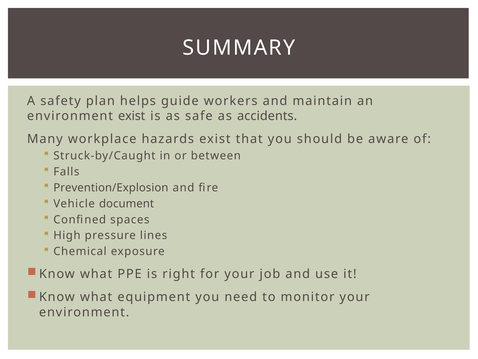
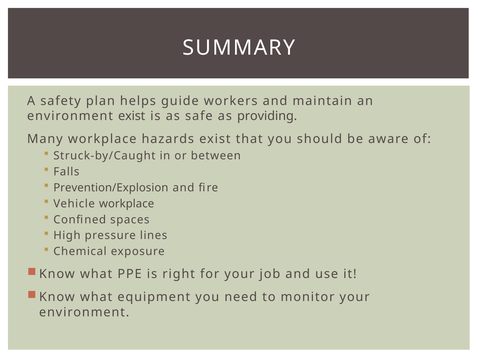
accidents: accidents -> providing (267, 116)
Vehicle document: document -> workplace (127, 203)
